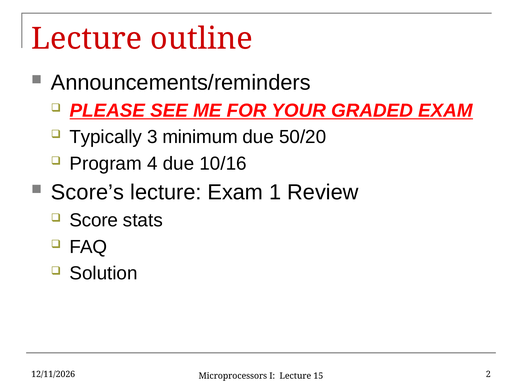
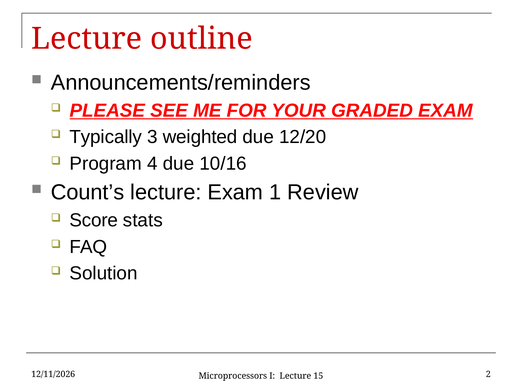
minimum: minimum -> weighted (200, 137)
50/20: 50/20 -> 12/20 (303, 137)
Score’s: Score’s -> Count’s (88, 192)
